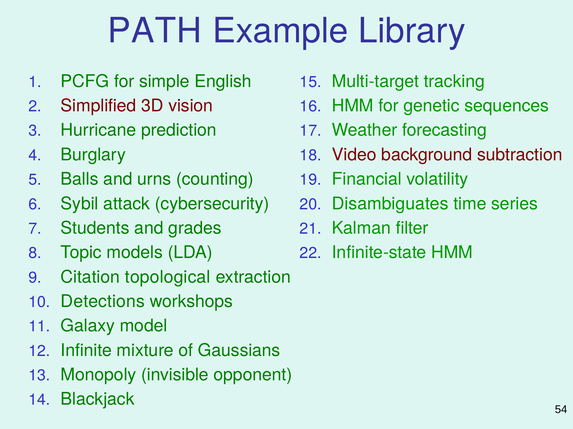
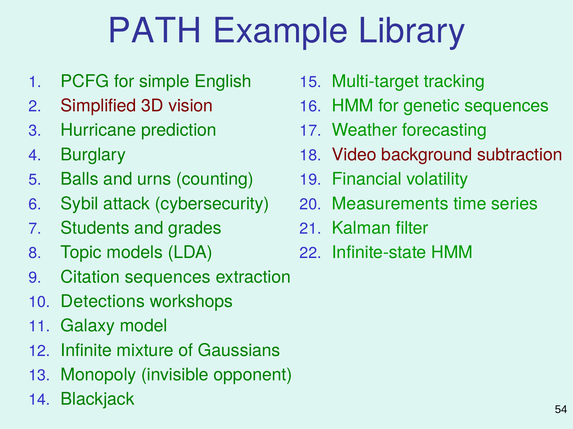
Disambiguates: Disambiguates -> Measurements (390, 204)
Citation topological: topological -> sequences (168, 277)
